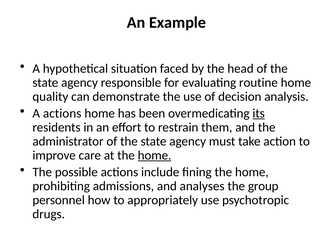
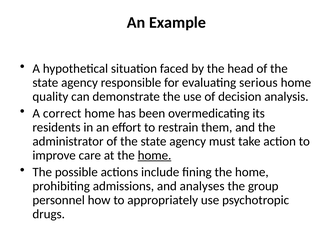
routine: routine -> serious (258, 83)
A actions: actions -> correct (62, 113)
its underline: present -> none (259, 113)
